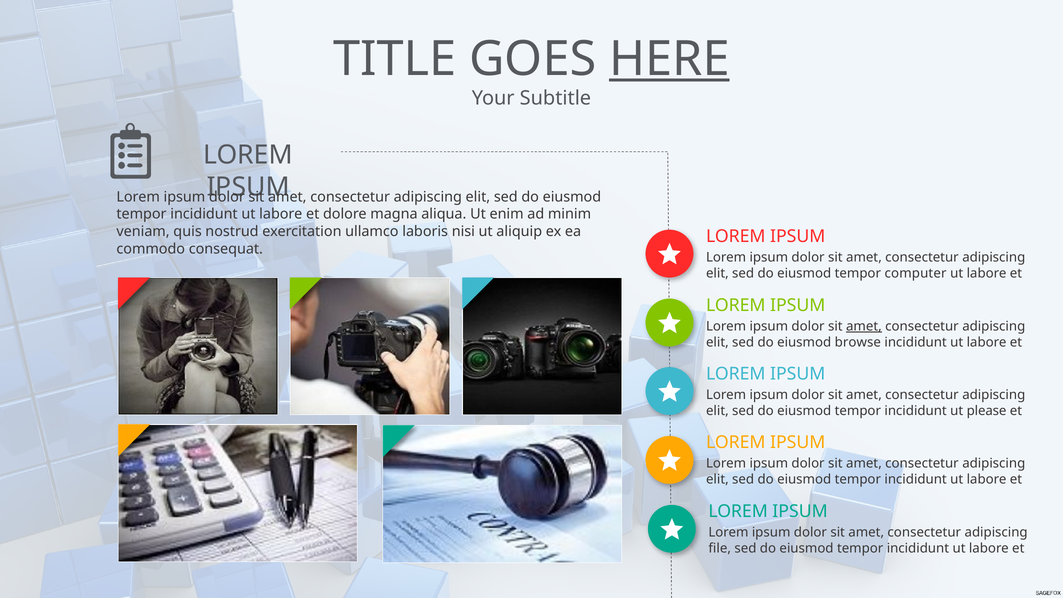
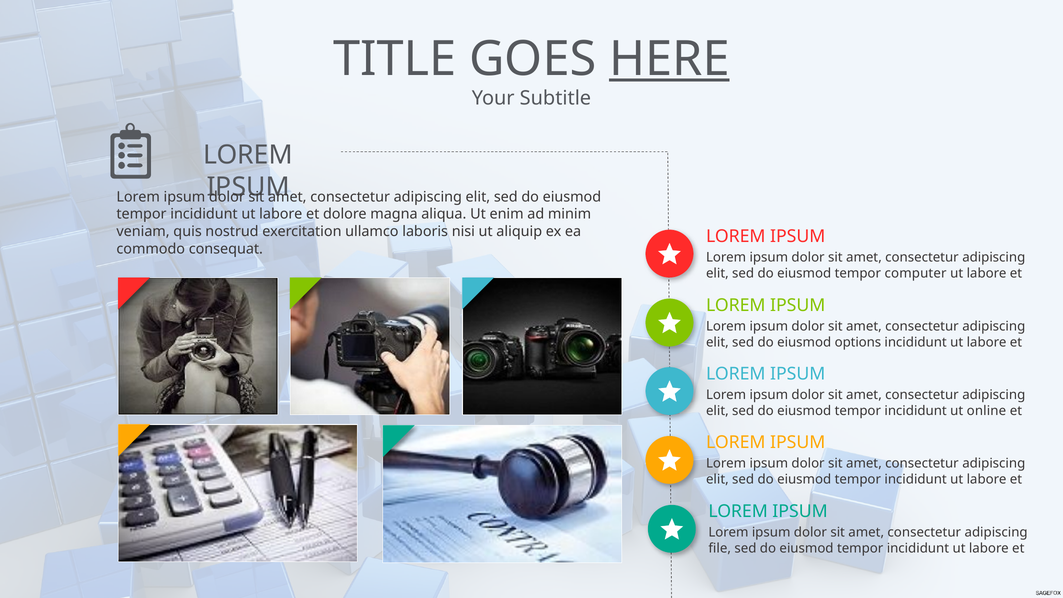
amet underline: present -> none (864, 326)
browse: browse -> options (858, 342)
please: please -> online (986, 411)
